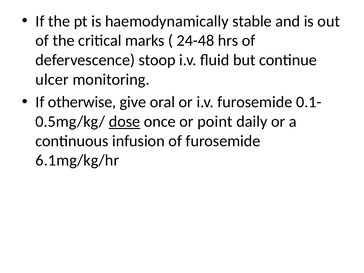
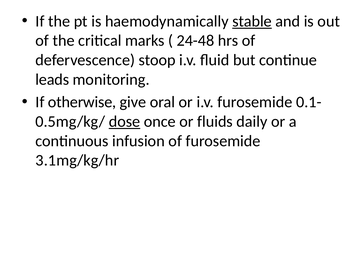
stable underline: none -> present (252, 21)
ulcer: ulcer -> leads (52, 79)
point: point -> fluids (215, 122)
6.1mg/kg/hr: 6.1mg/kg/hr -> 3.1mg/kg/hr (77, 160)
